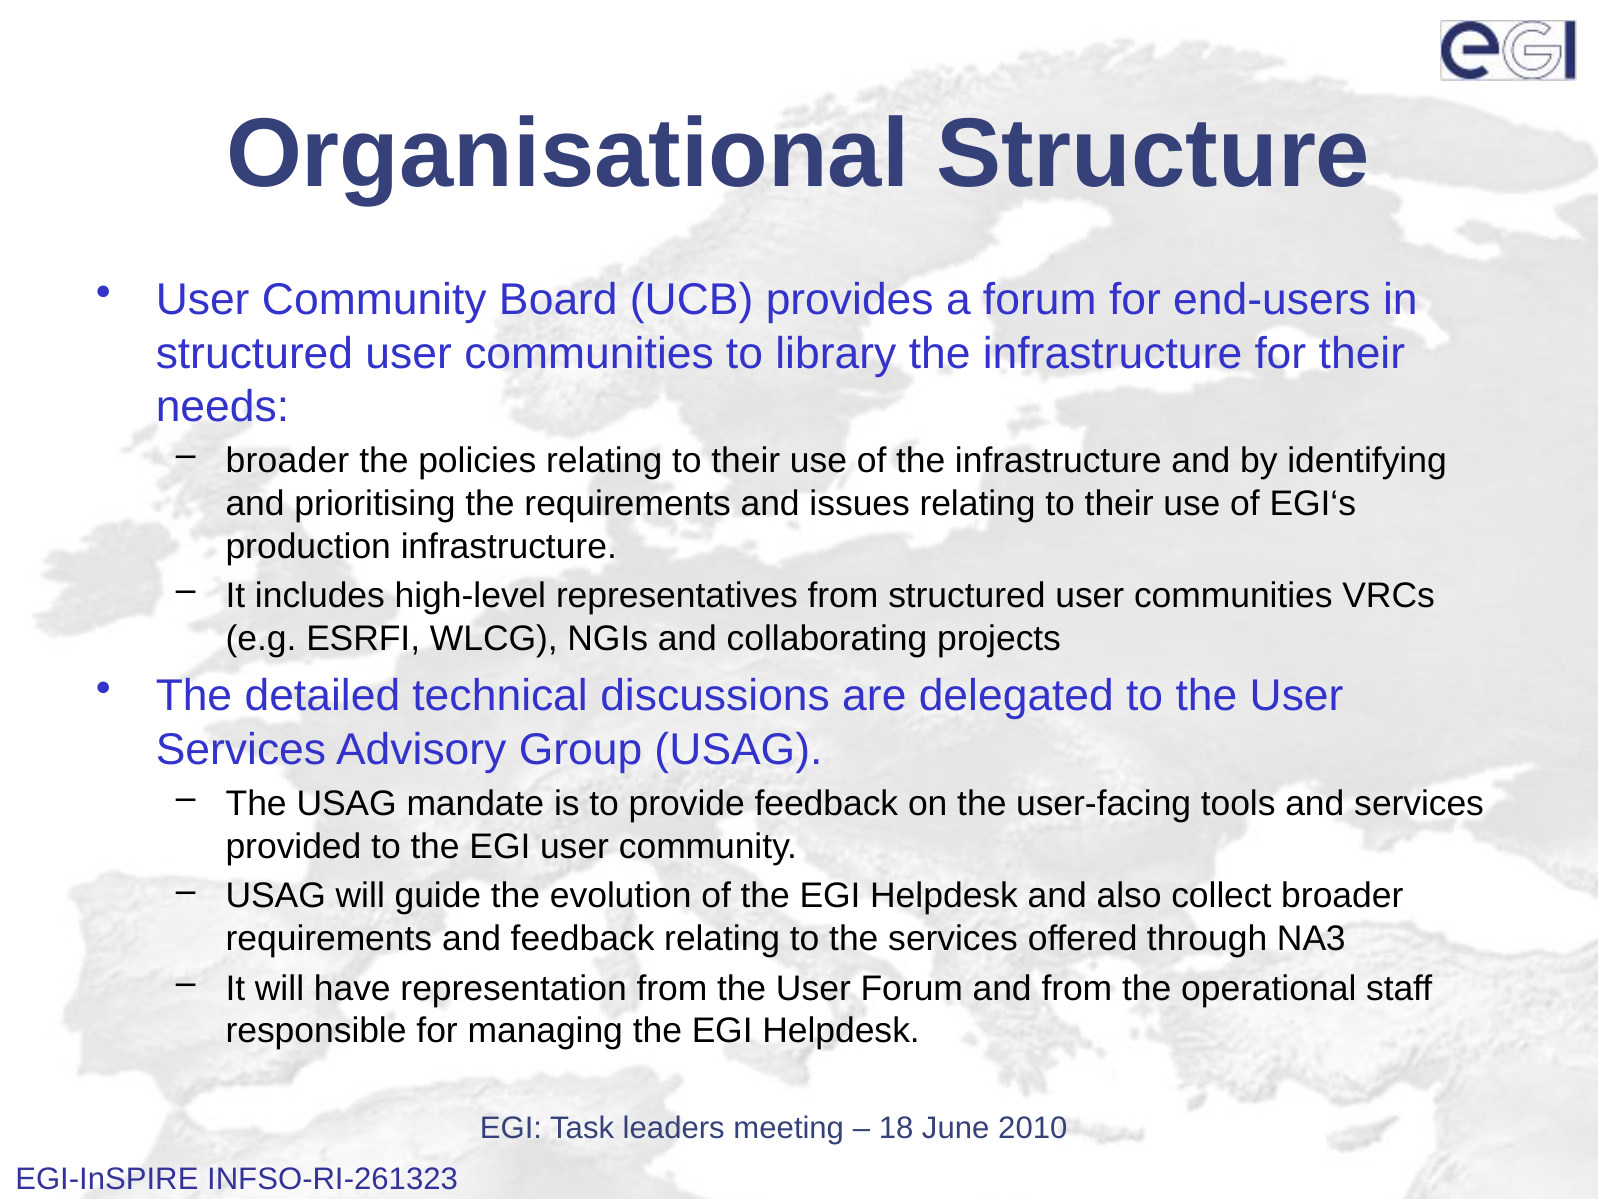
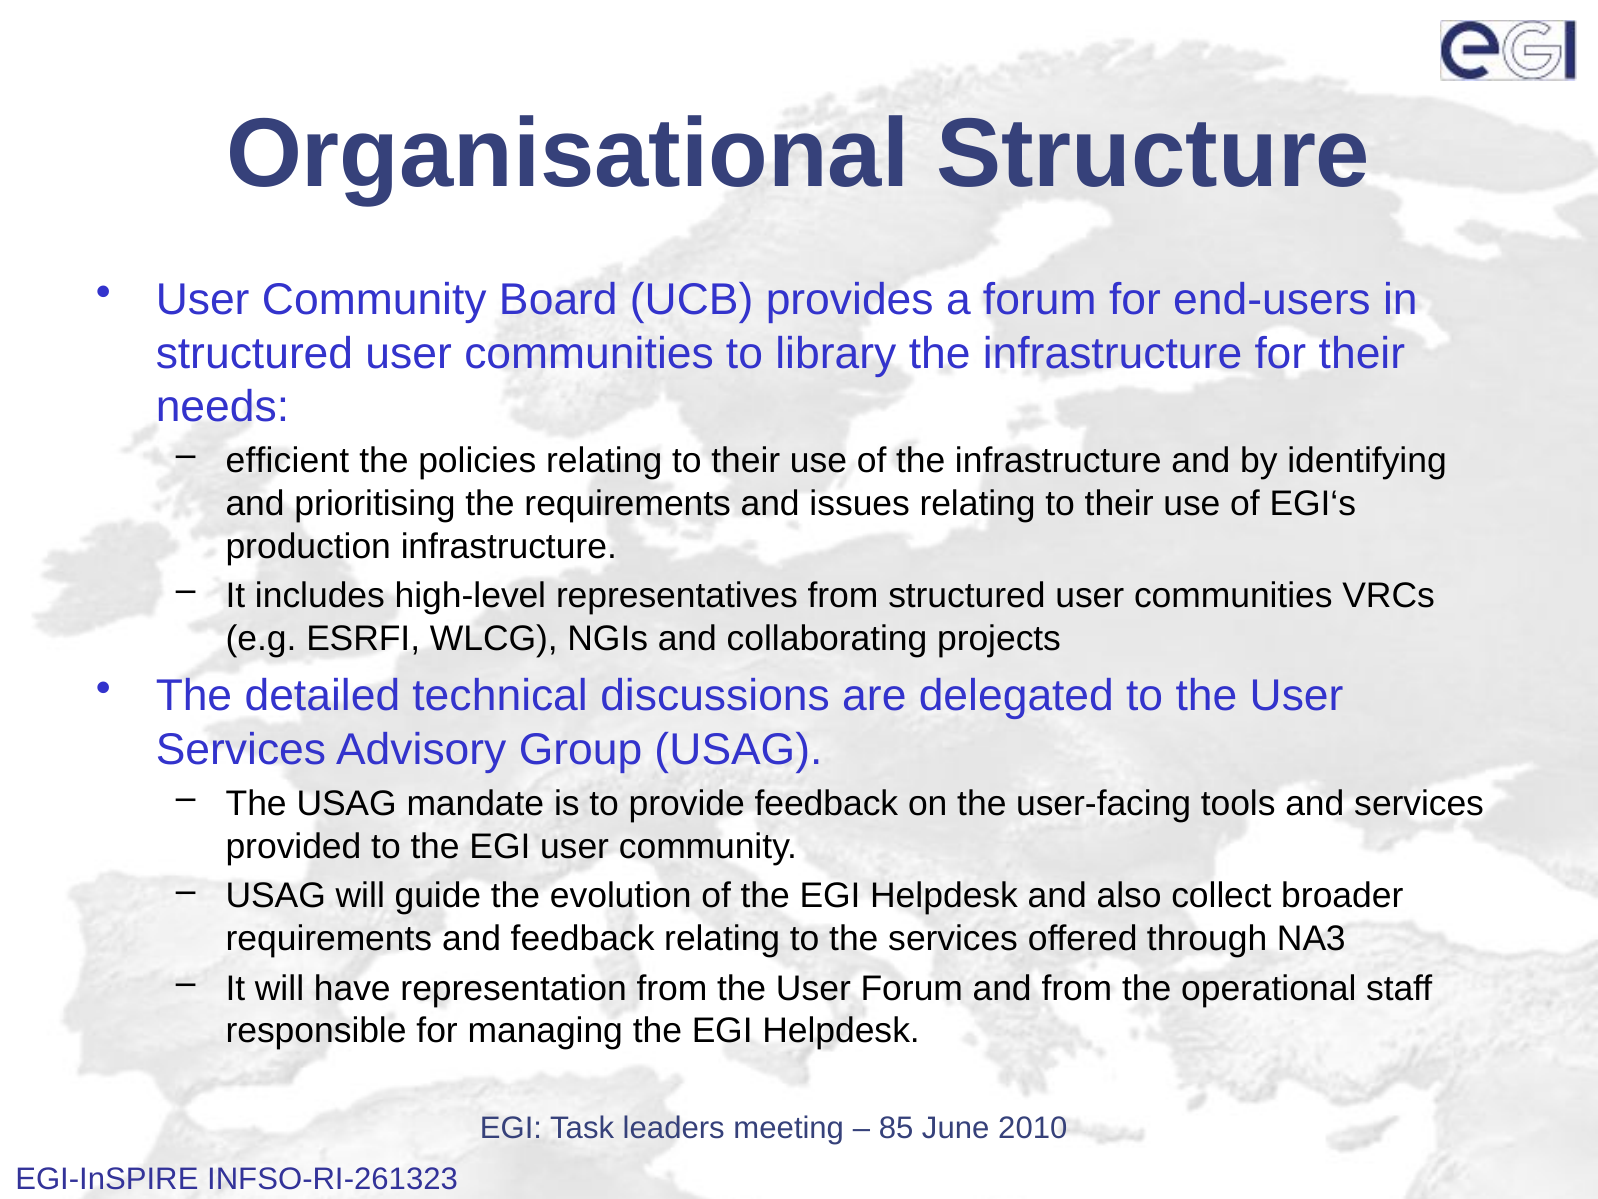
broader: broader -> efficient (288, 461)
18: 18 -> 85 (896, 1127)
